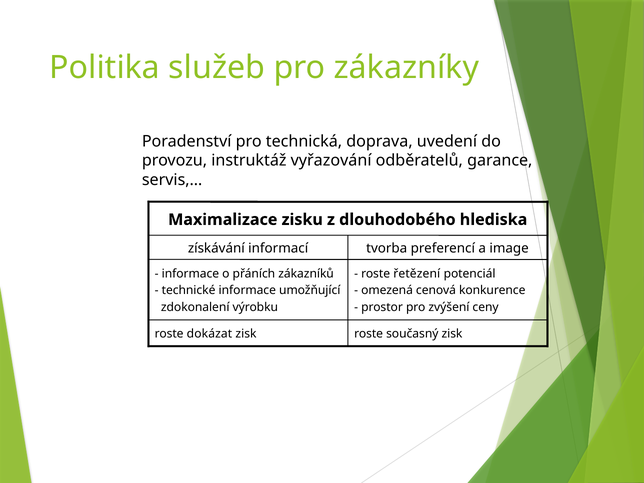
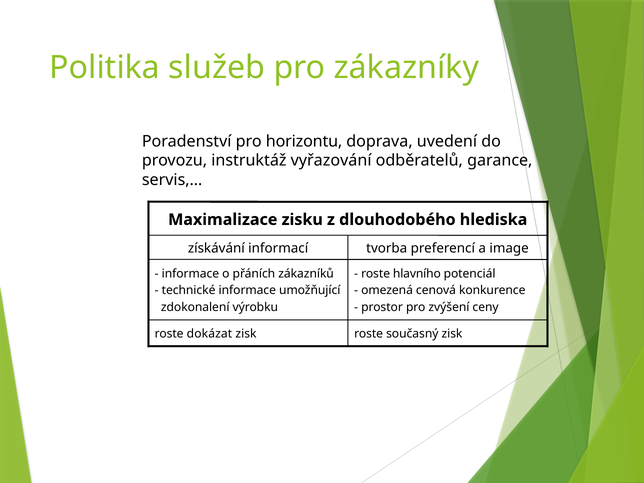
technická: technická -> horizontu (304, 141)
řetězení: řetězení -> hlavního (417, 274)
